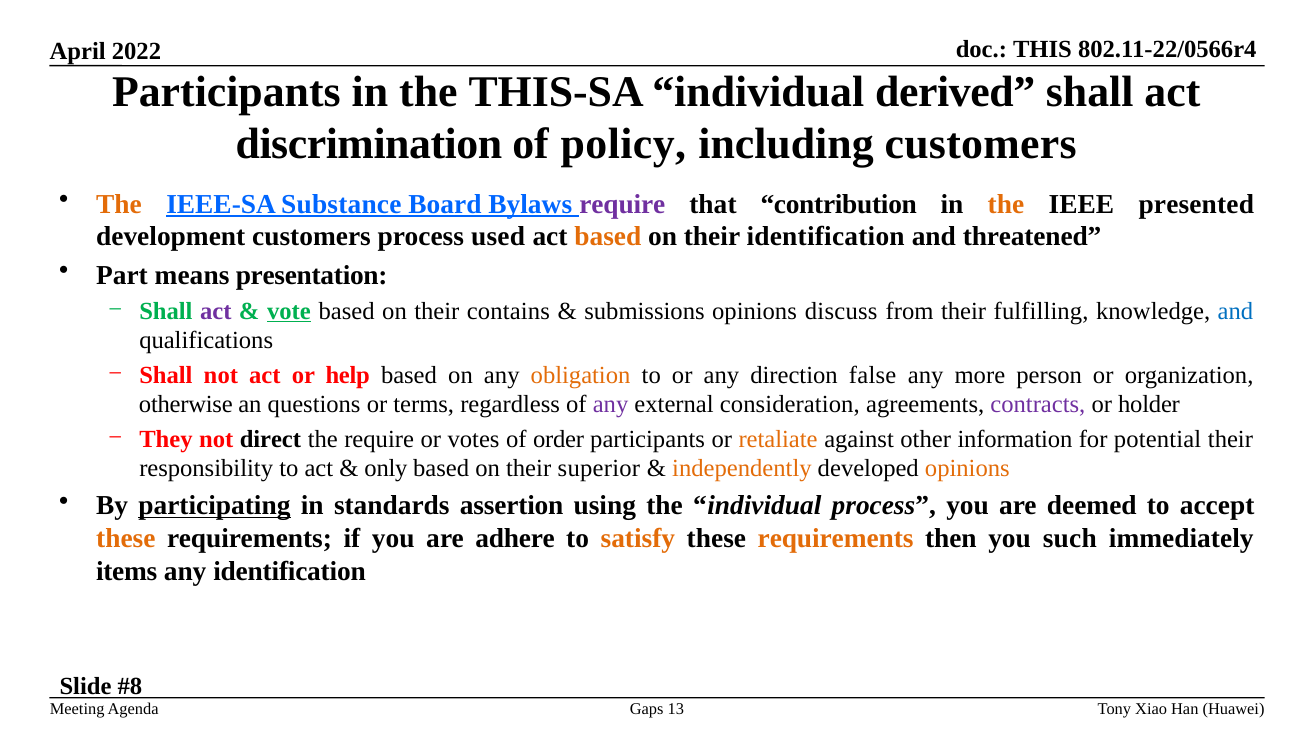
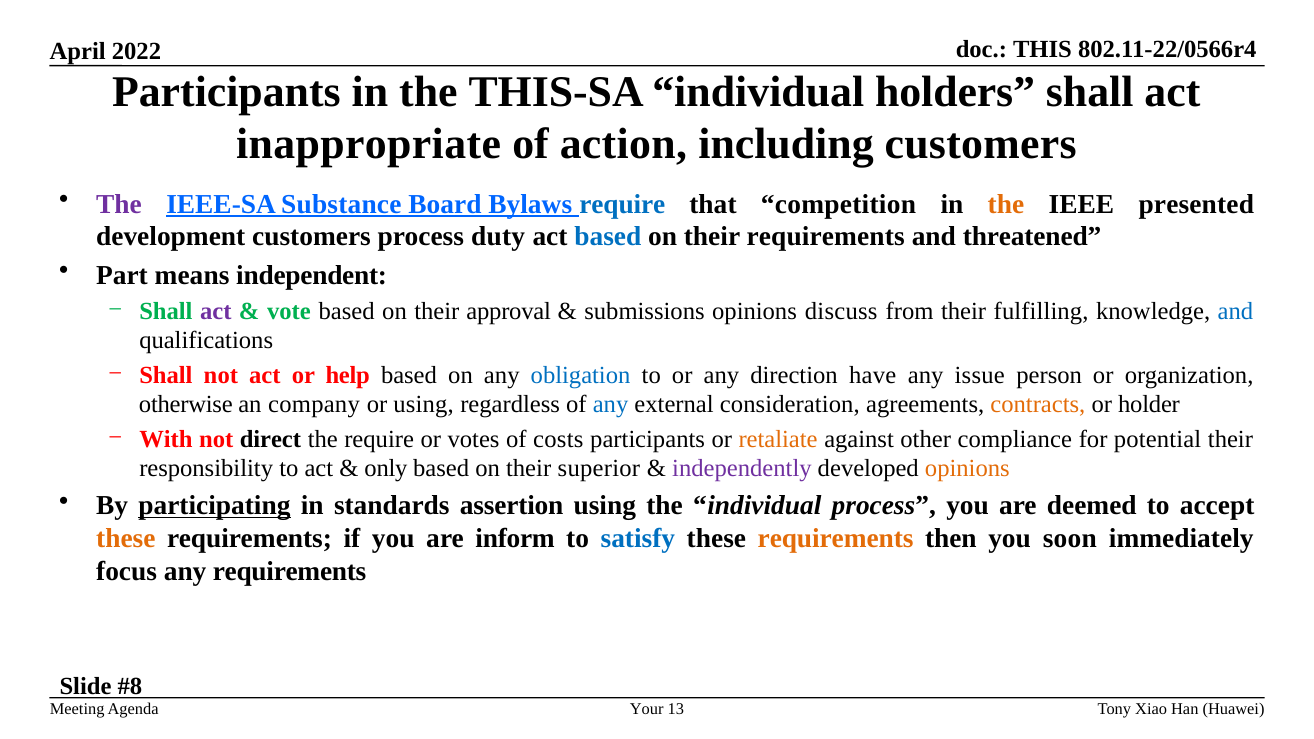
derived: derived -> holders (955, 92)
discrimination: discrimination -> inappropriate (369, 144)
policy: policy -> action (623, 144)
The colour: orange -> purple (119, 204)
require colour: purple -> blue (622, 204)
contribution: contribution -> competition (838, 204)
used: used -> duty (498, 237)
based colour: orange -> blue (608, 237)
their identification: identification -> requirements (826, 237)
presentation: presentation -> independent (312, 275)
vote underline: present -> none (289, 311)
contains: contains -> approval (509, 311)
obligation colour: orange -> blue (581, 375)
false: false -> have (873, 375)
more: more -> issue (980, 375)
questions: questions -> company (314, 405)
or terms: terms -> using (424, 405)
any colour: purple -> blue (611, 405)
contracts colour: purple -> orange (1038, 405)
They: They -> With (166, 439)
order: order -> costs (558, 439)
information: information -> compliance (1015, 439)
independently colour: orange -> purple (742, 469)
adhere: adhere -> inform (515, 539)
satisfy colour: orange -> blue (638, 539)
such: such -> soon (1070, 539)
items: items -> focus (127, 571)
any identification: identification -> requirements (290, 571)
Gaps: Gaps -> Your (647, 709)
